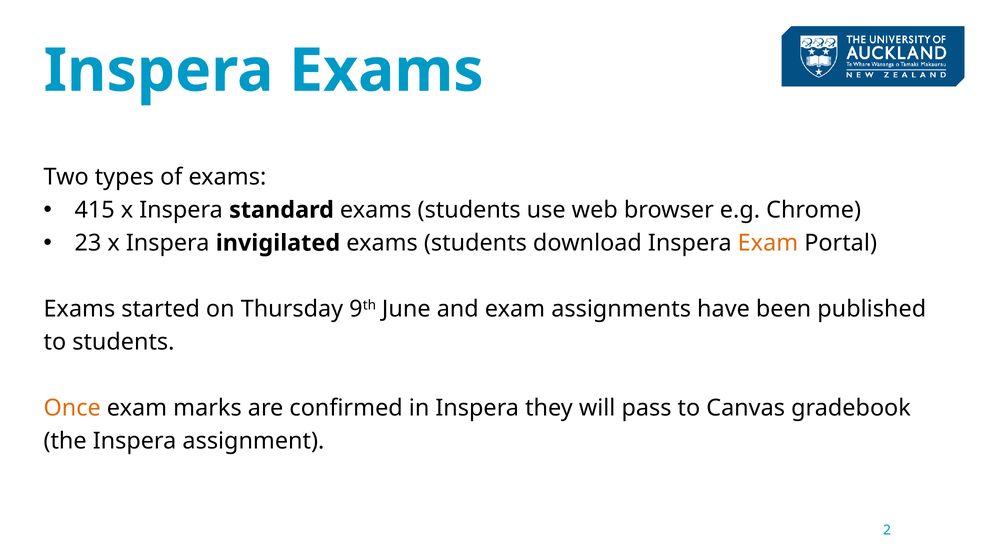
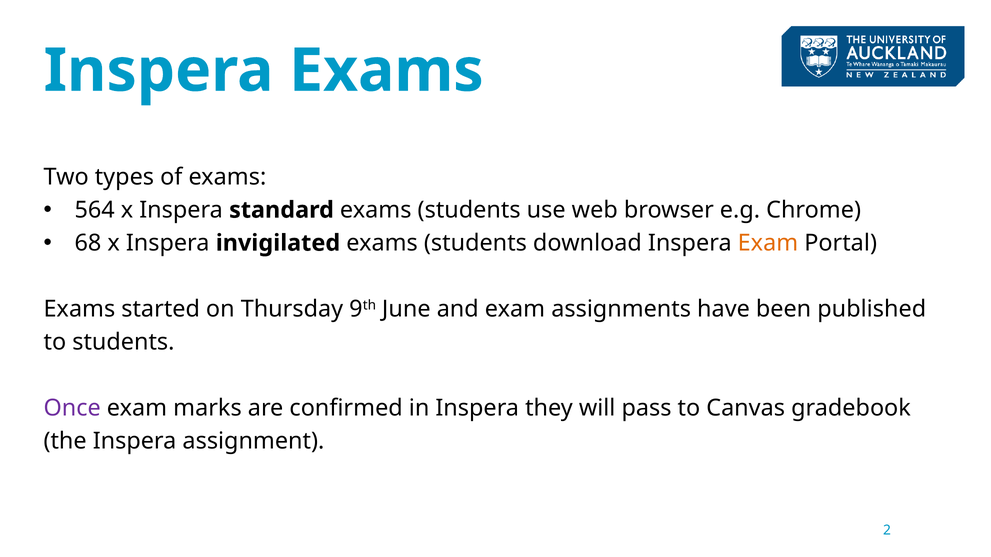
415: 415 -> 564 (95, 210)
23: 23 -> 68 (88, 243)
Once colour: orange -> purple (72, 408)
